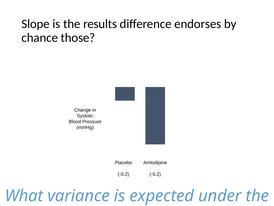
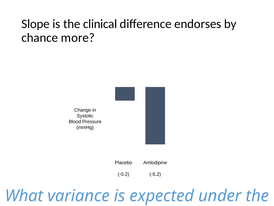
results: results -> clinical (100, 24)
those: those -> more (78, 38)
